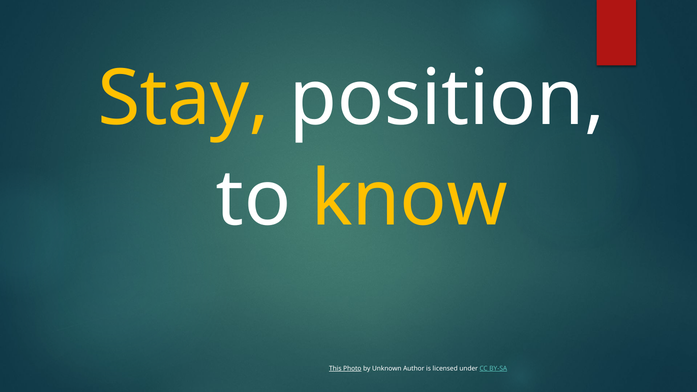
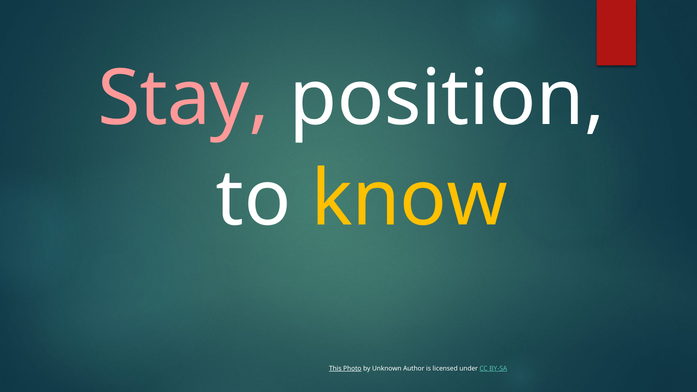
Stay colour: yellow -> pink (184, 98)
